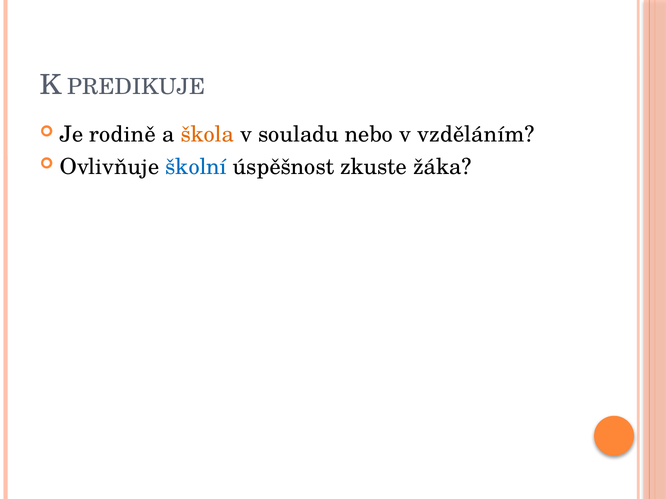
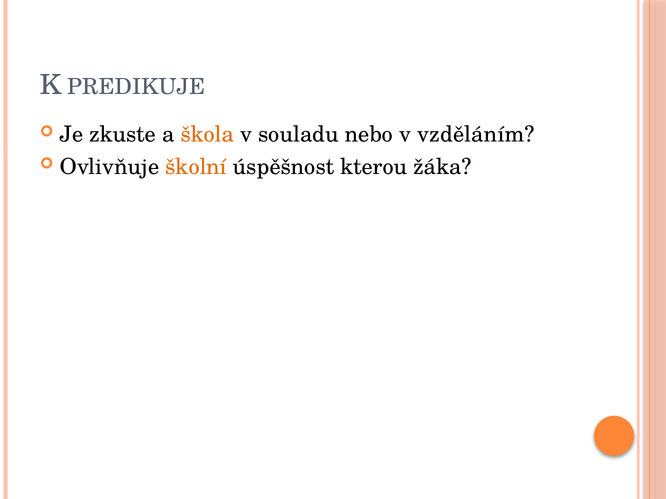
rodině: rodině -> zkuste (123, 135)
školní colour: blue -> orange (196, 167)
zkuste: zkuste -> kterou (374, 167)
